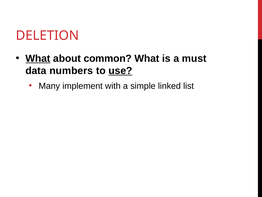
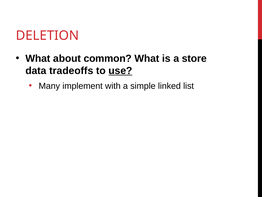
What underline: present -> none (38, 58)
must: must -> store (194, 58)
numbers: numbers -> tradeoffs (71, 71)
